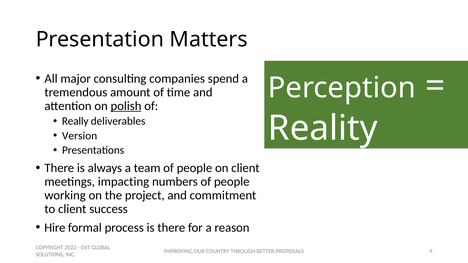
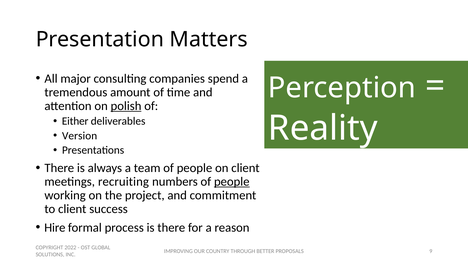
Really: Really -> Either (75, 121)
impacting: impacting -> recruiting (123, 182)
people underline: none -> present (232, 182)
